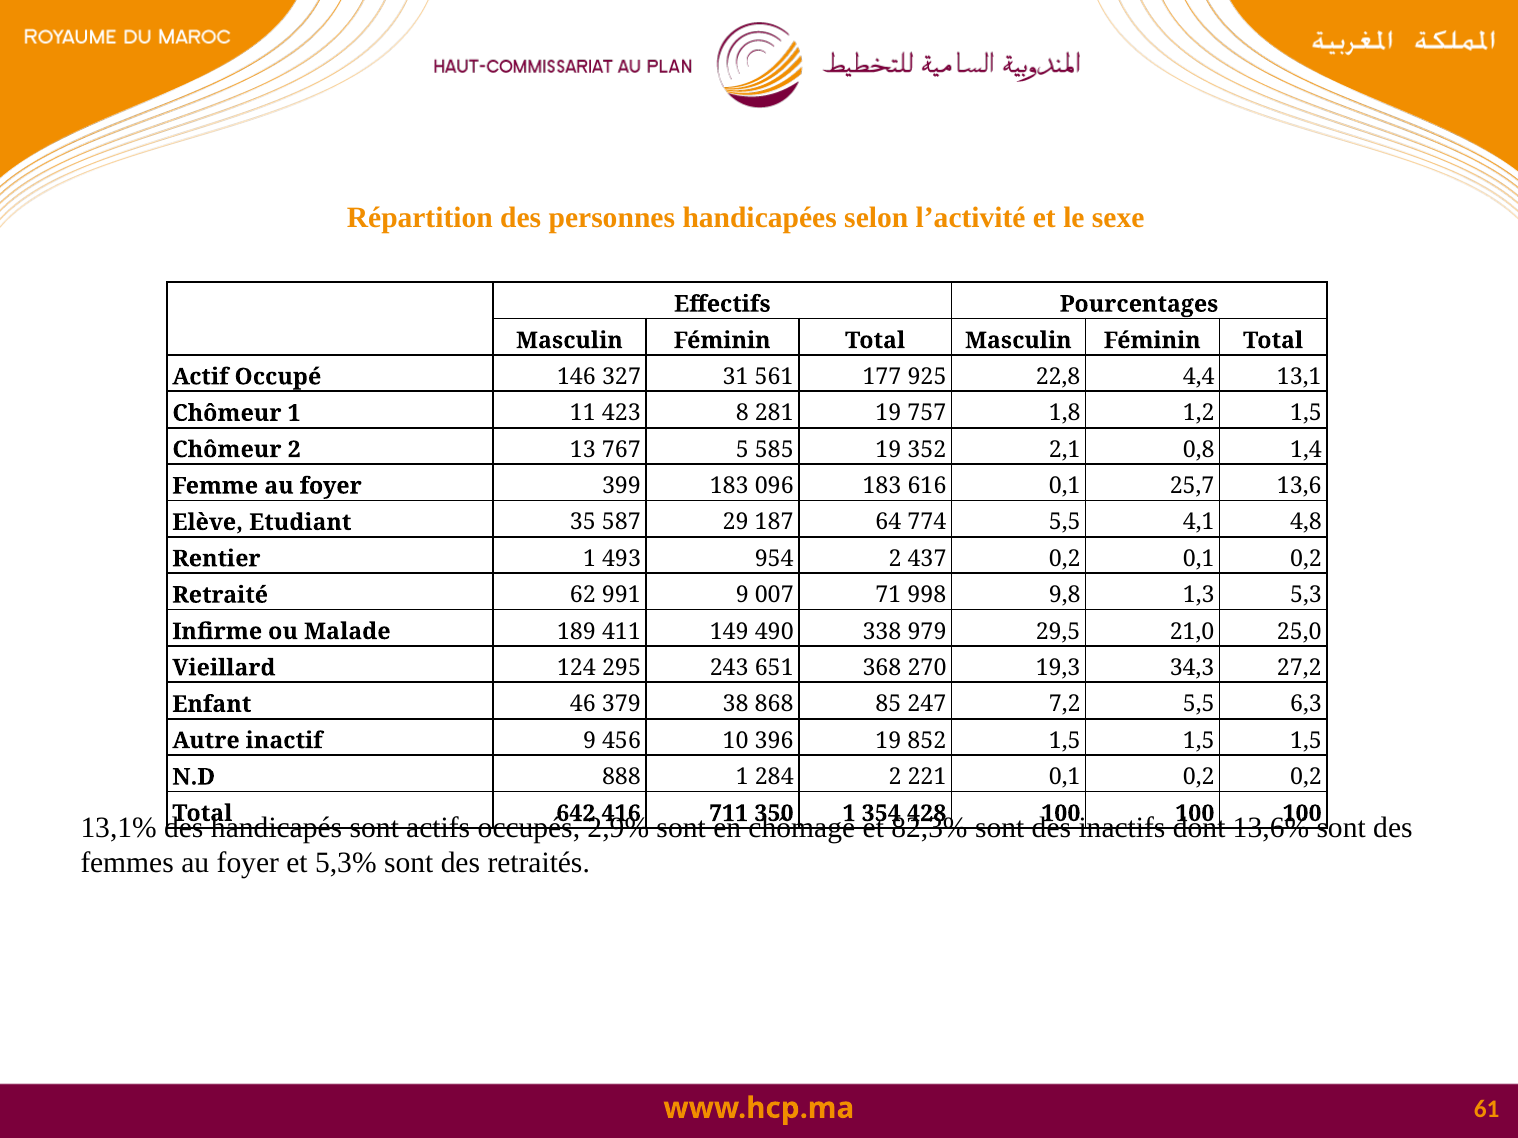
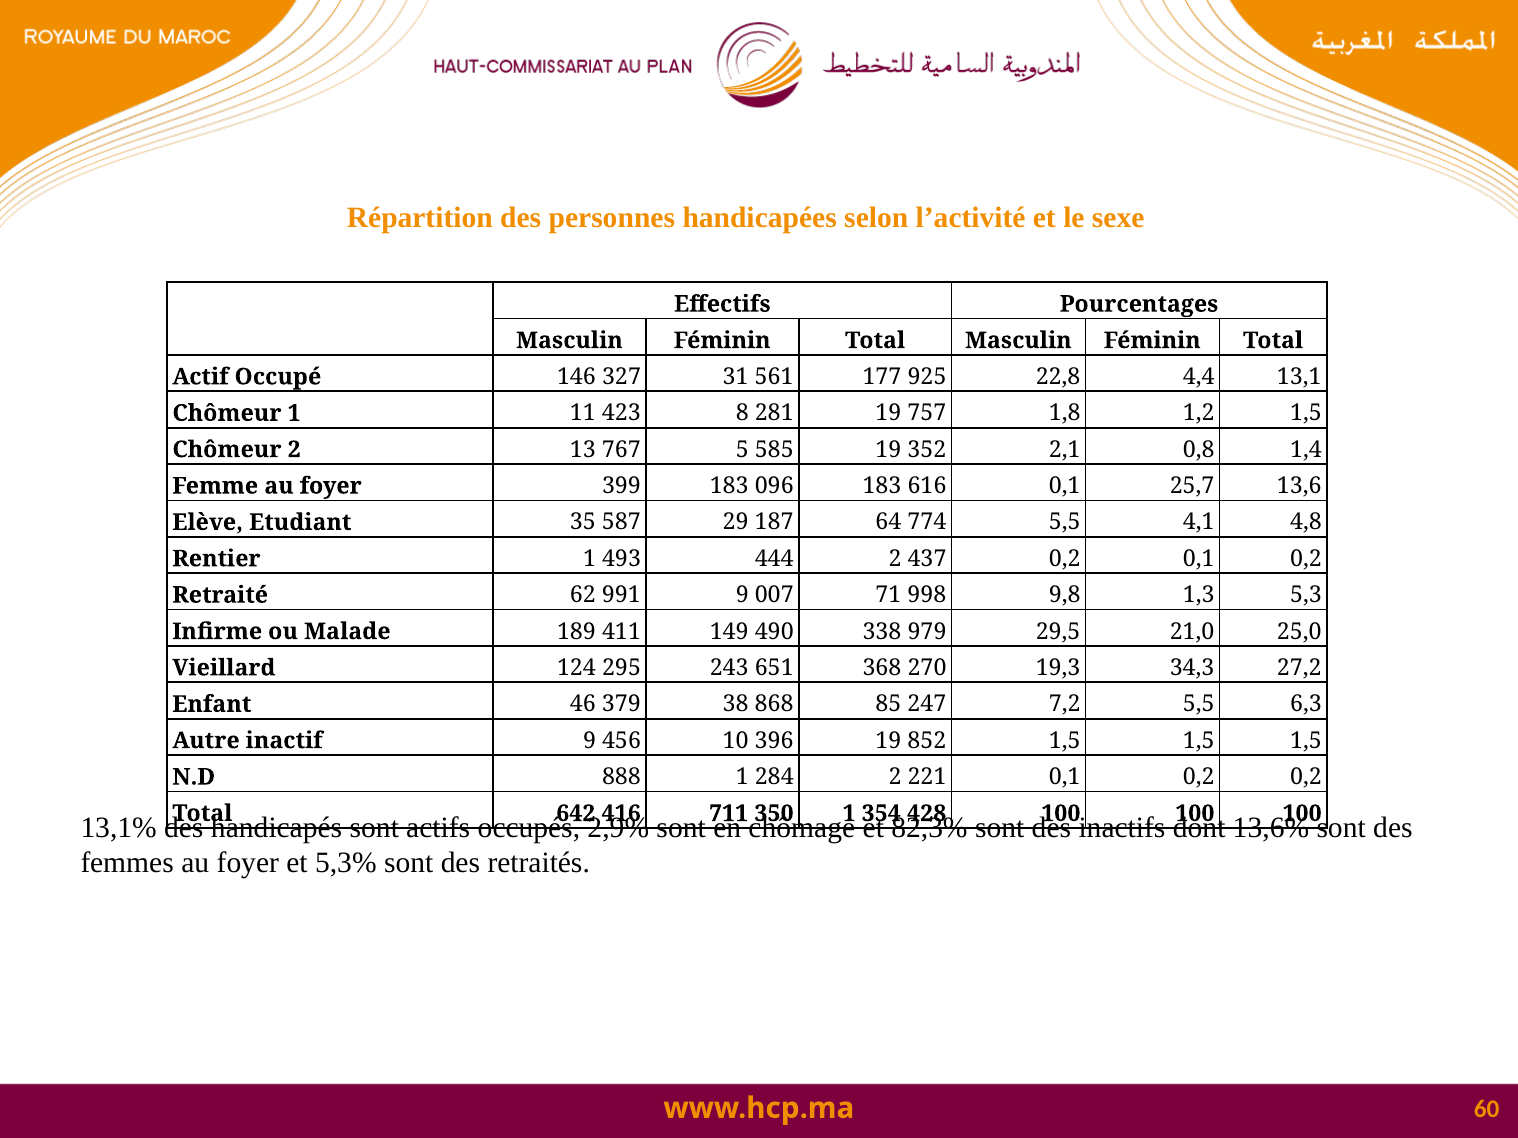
954: 954 -> 444 (774, 559)
61: 61 -> 60 (1487, 1109)
